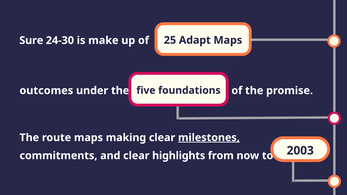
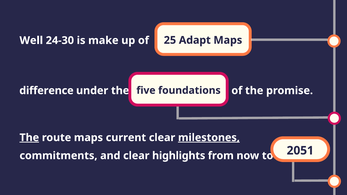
Sure: Sure -> Well (31, 40)
outcomes: outcomes -> difference (46, 91)
The underline: none -> present (29, 138)
making: making -> current (126, 138)
2003: 2003 -> 2051 (300, 151)
